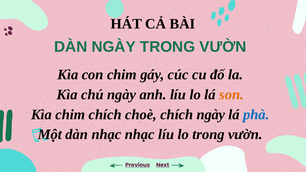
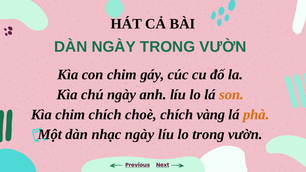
chích ngày: ngày -> vàng (211, 115)
phà colour: blue -> orange (256, 115)
nhạc nhạc: nhạc -> ngày (140, 135)
